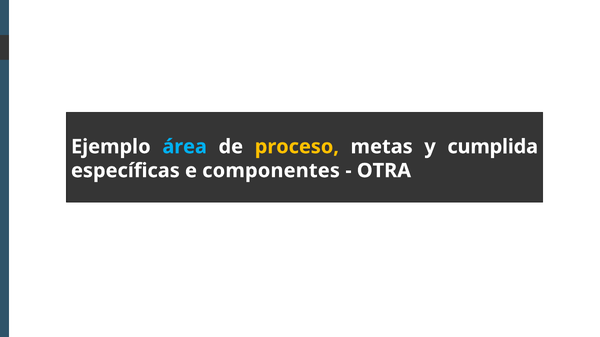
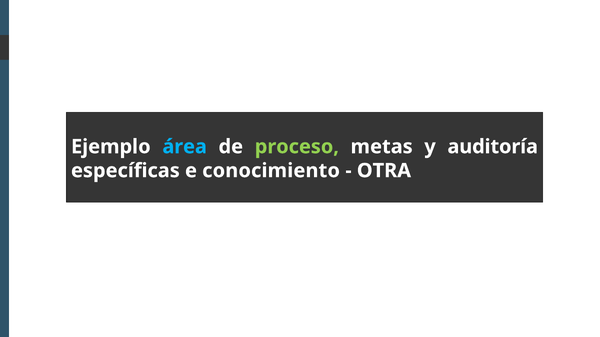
proceso colour: yellow -> light green (297, 147)
cumplida: cumplida -> auditoría (493, 147)
componentes: componentes -> conocimiento (271, 171)
